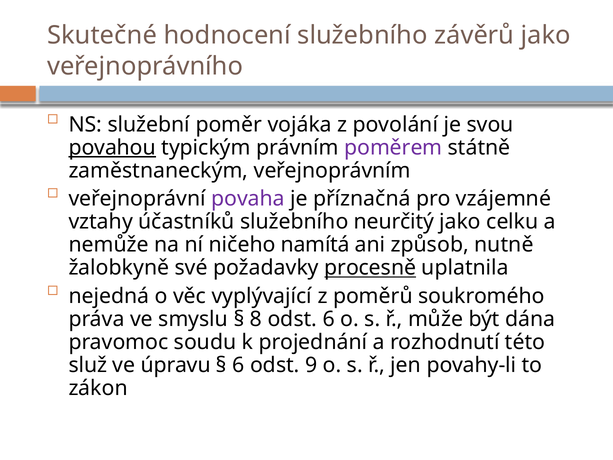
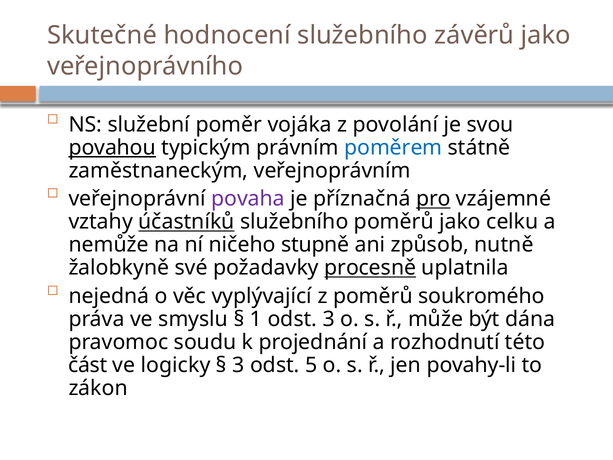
poměrem colour: purple -> blue (393, 148)
pro underline: none -> present (433, 199)
účastníků underline: none -> present (186, 222)
služebního neurčitý: neurčitý -> poměrů (394, 222)
namítá: namítá -> stupně (315, 245)
8: 8 -> 1 (256, 319)
odst 6: 6 -> 3 (329, 319)
služ: služ -> část (88, 365)
úpravu: úpravu -> logicky (176, 365)
6: 6 -> 3 (238, 365)
9: 9 -> 5 (311, 365)
